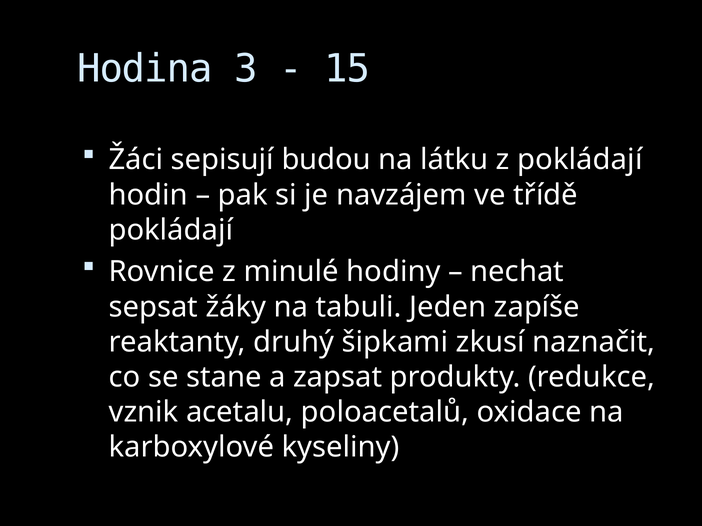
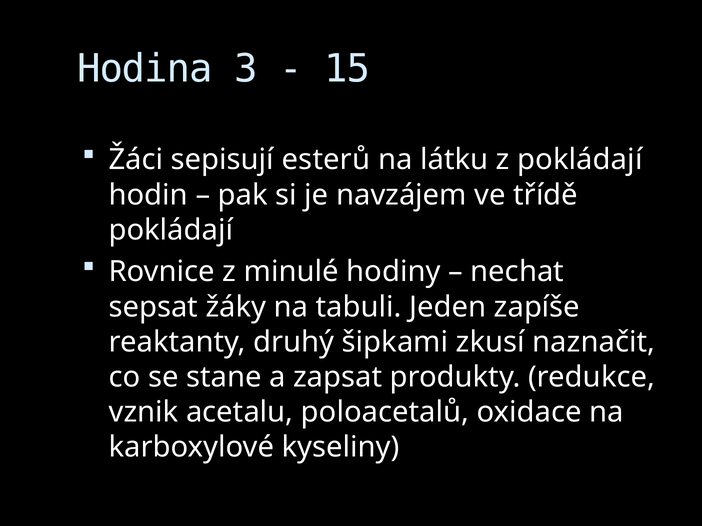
budou: budou -> esterů (326, 160)
